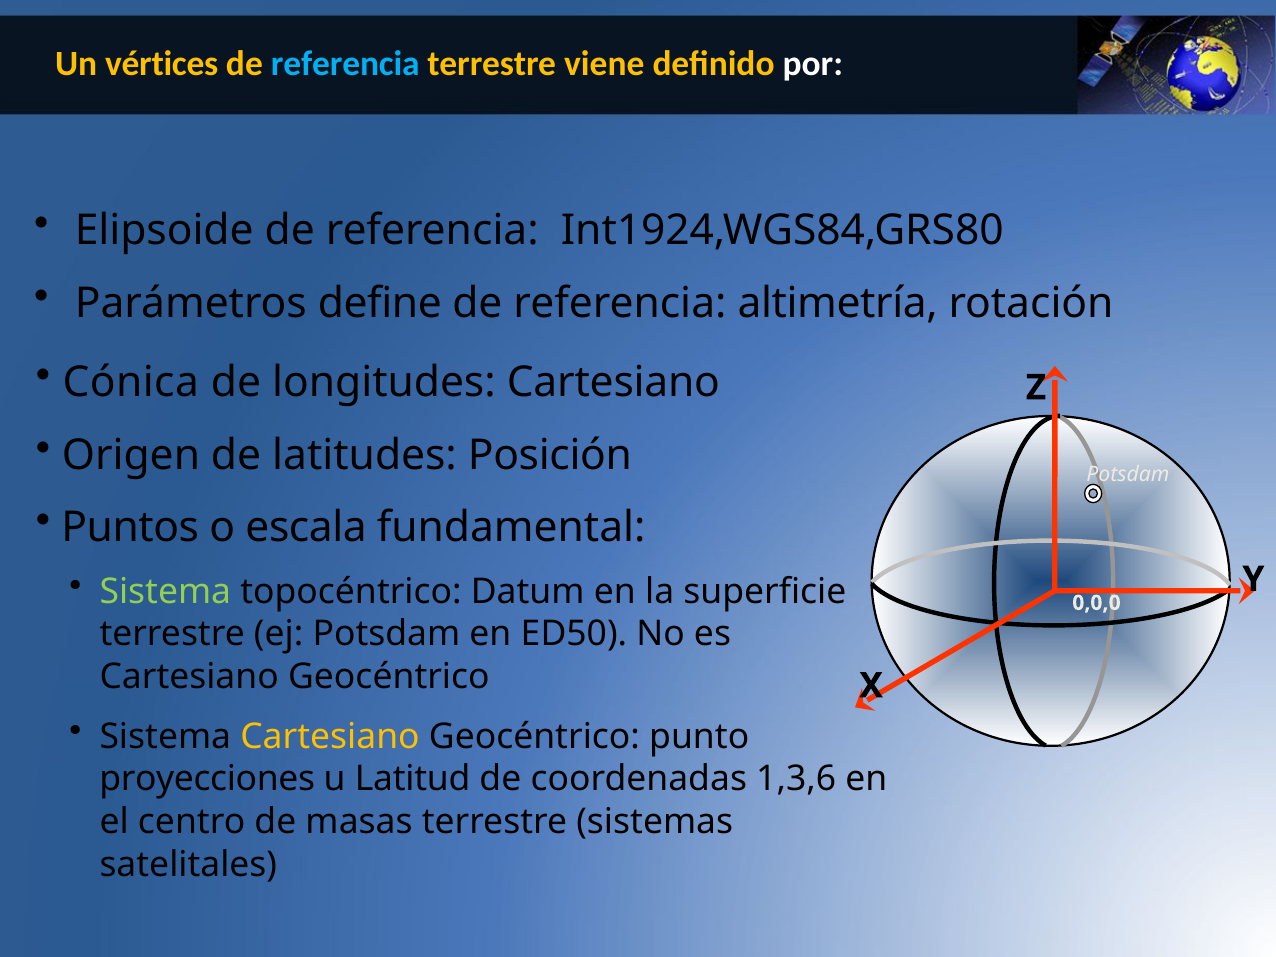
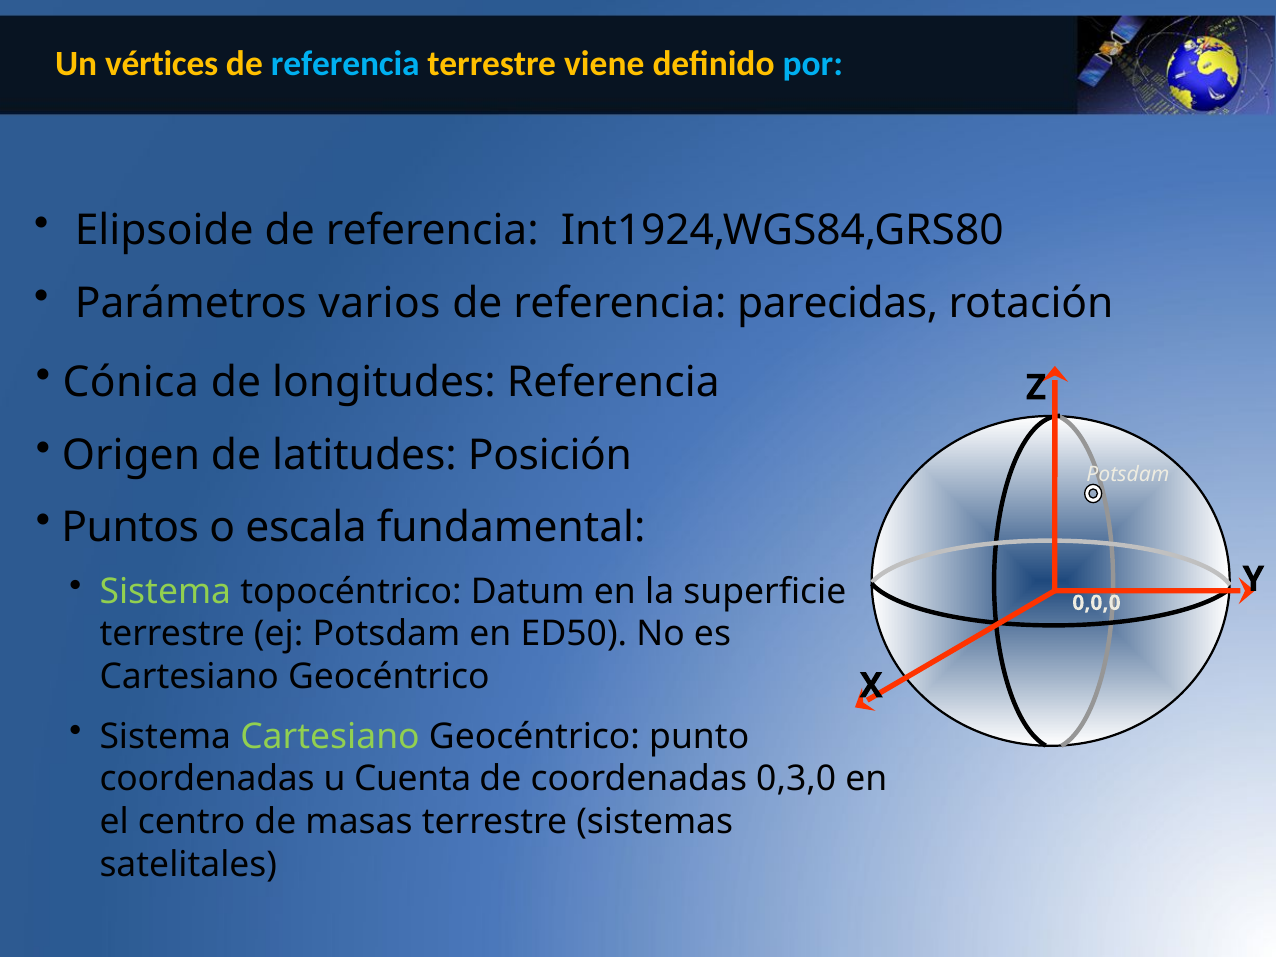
por colour: white -> light blue (813, 64)
define: define -> varios (379, 303)
altimetría: altimetría -> parecidas (838, 303)
longitudes Cartesiano: Cartesiano -> Referencia (613, 383)
Cartesiano colour: yellow -> light green (330, 737)
proyecciones: proyecciones -> coordenadas (207, 779)
Latitud: Latitud -> Cuenta (413, 779)
1,3,6: 1,3,6 -> 0,3,0 (796, 779)
